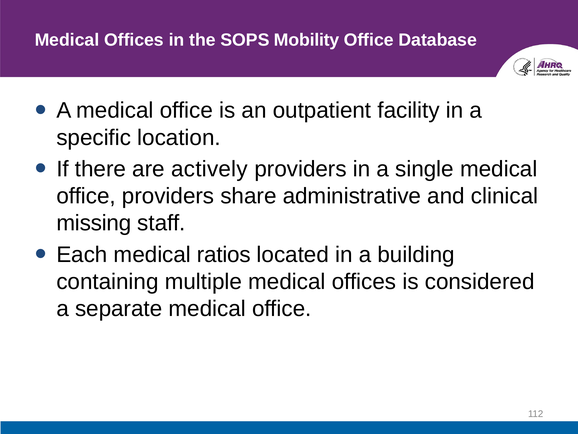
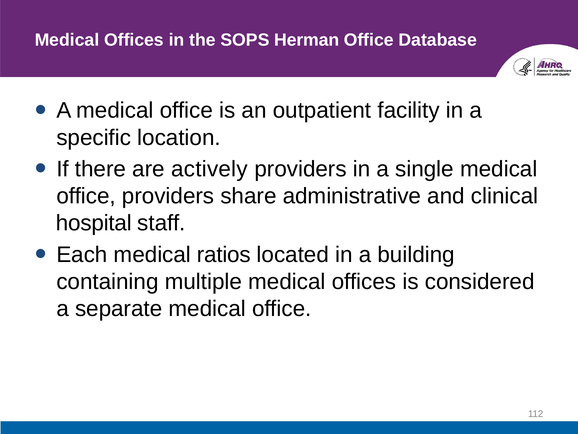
Mobility: Mobility -> Herman (307, 40)
missing: missing -> hospital (94, 223)
